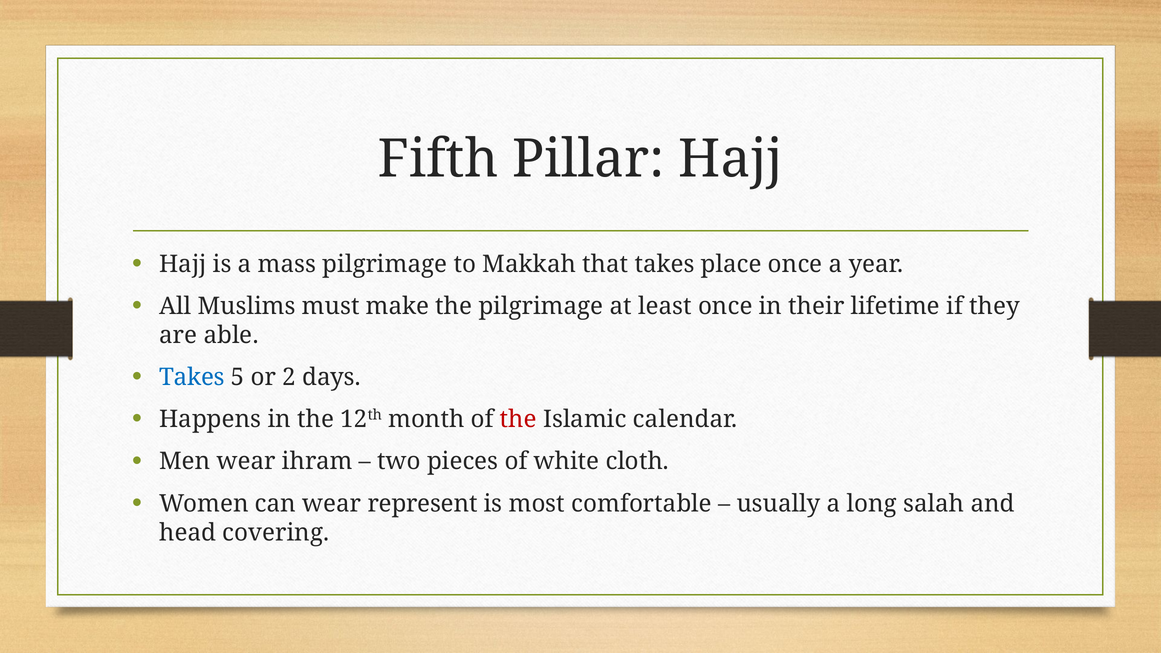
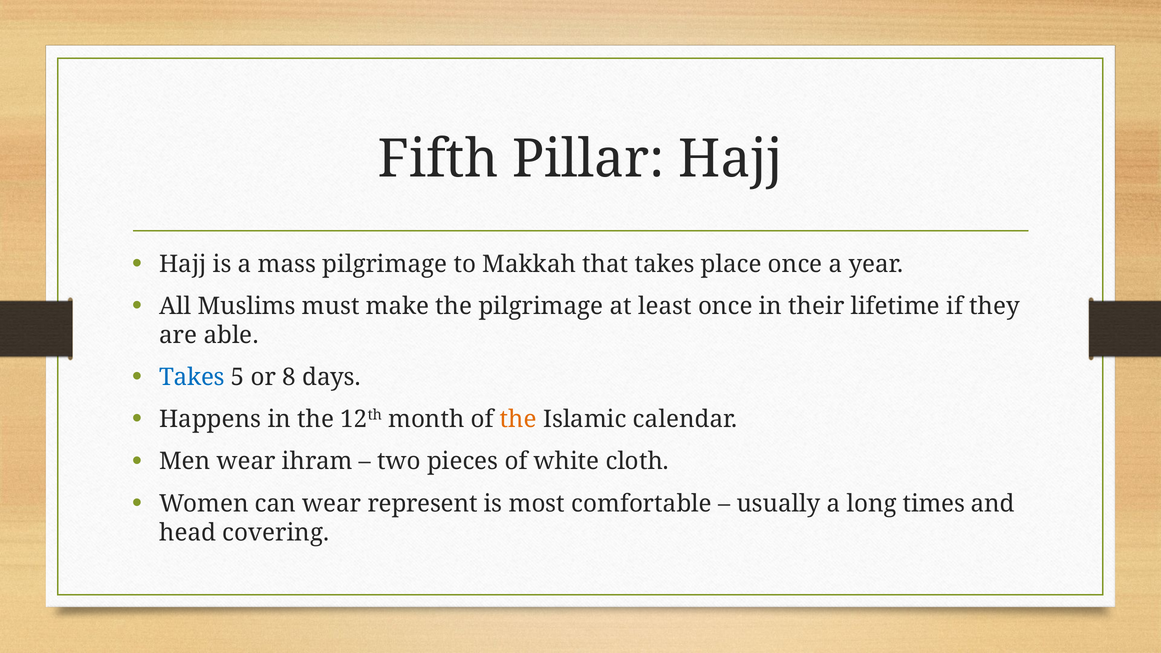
2: 2 -> 8 (289, 377)
the colour: red -> orange (518, 419)
salah: salah -> times (934, 504)
